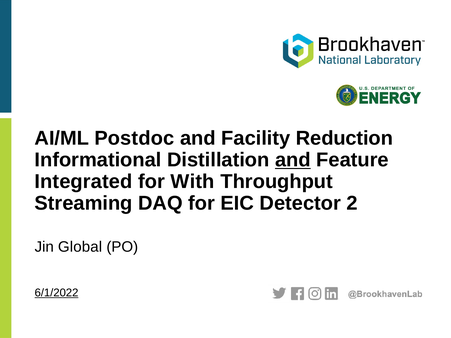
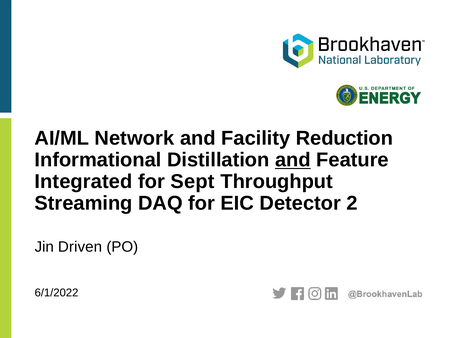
Postdoc: Postdoc -> Network (134, 138)
With: With -> Sept (193, 182)
Global: Global -> Driven (80, 247)
6/1/2022 underline: present -> none (56, 293)
